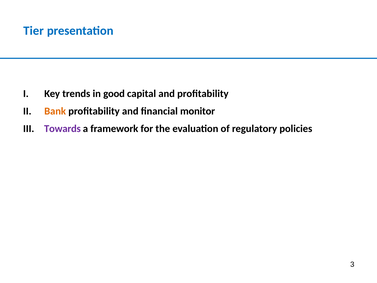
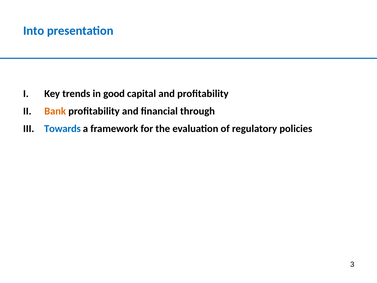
Tier: Tier -> Into (34, 31)
monitor: monitor -> through (198, 111)
Towards colour: purple -> blue (62, 129)
